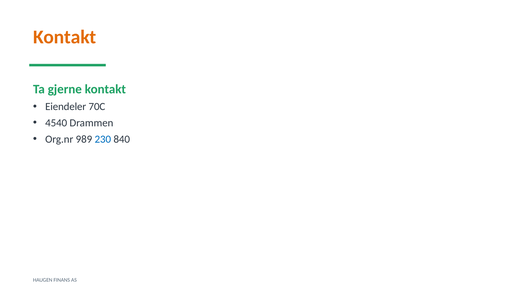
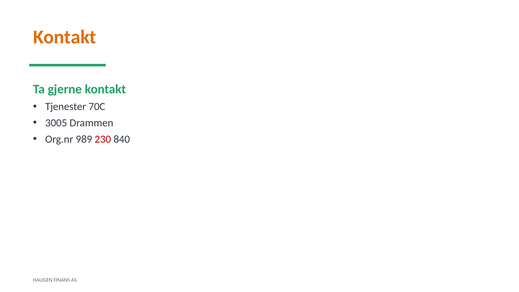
Eiendeler: Eiendeler -> Tjenester (66, 107)
4540: 4540 -> 3005 (56, 123)
230 colour: blue -> red (103, 139)
